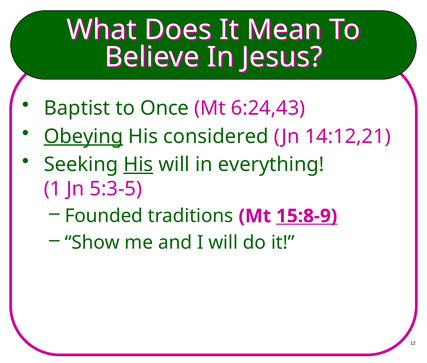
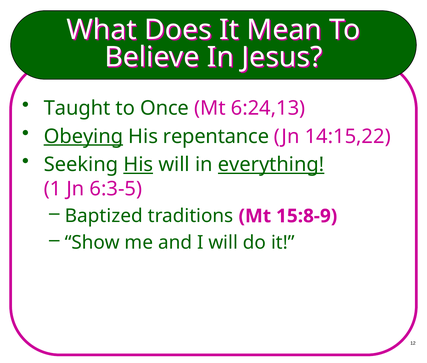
Baptist: Baptist -> Taught (77, 108)
6:24,43: 6:24,43 -> 6:24,13 (268, 108)
considered: considered -> repentance (216, 136)
14:12,21: 14:12,21 -> 14:15,22 (348, 136)
everything underline: none -> present (271, 165)
5:3-5: 5:3-5 -> 6:3-5 (116, 189)
Founded: Founded -> Baptized (104, 216)
15:8-9 underline: present -> none (307, 216)
